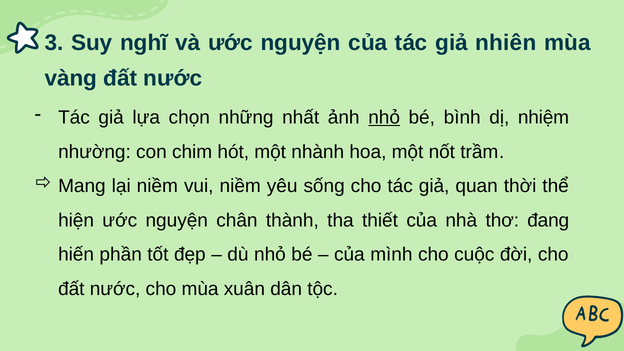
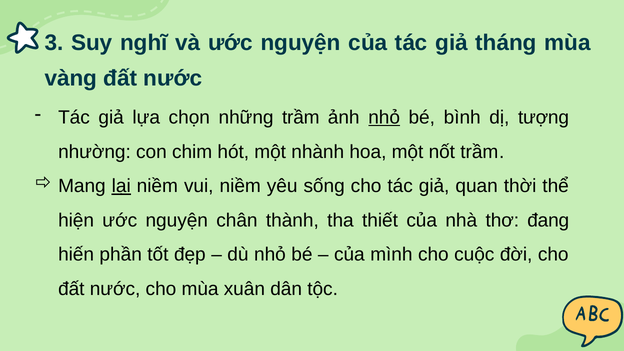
nhiên: nhiên -> tháng (506, 43)
những nhất: nhất -> trầm (301, 117)
nhiệm: nhiệm -> tượng (543, 117)
lại underline: none -> present (121, 186)
